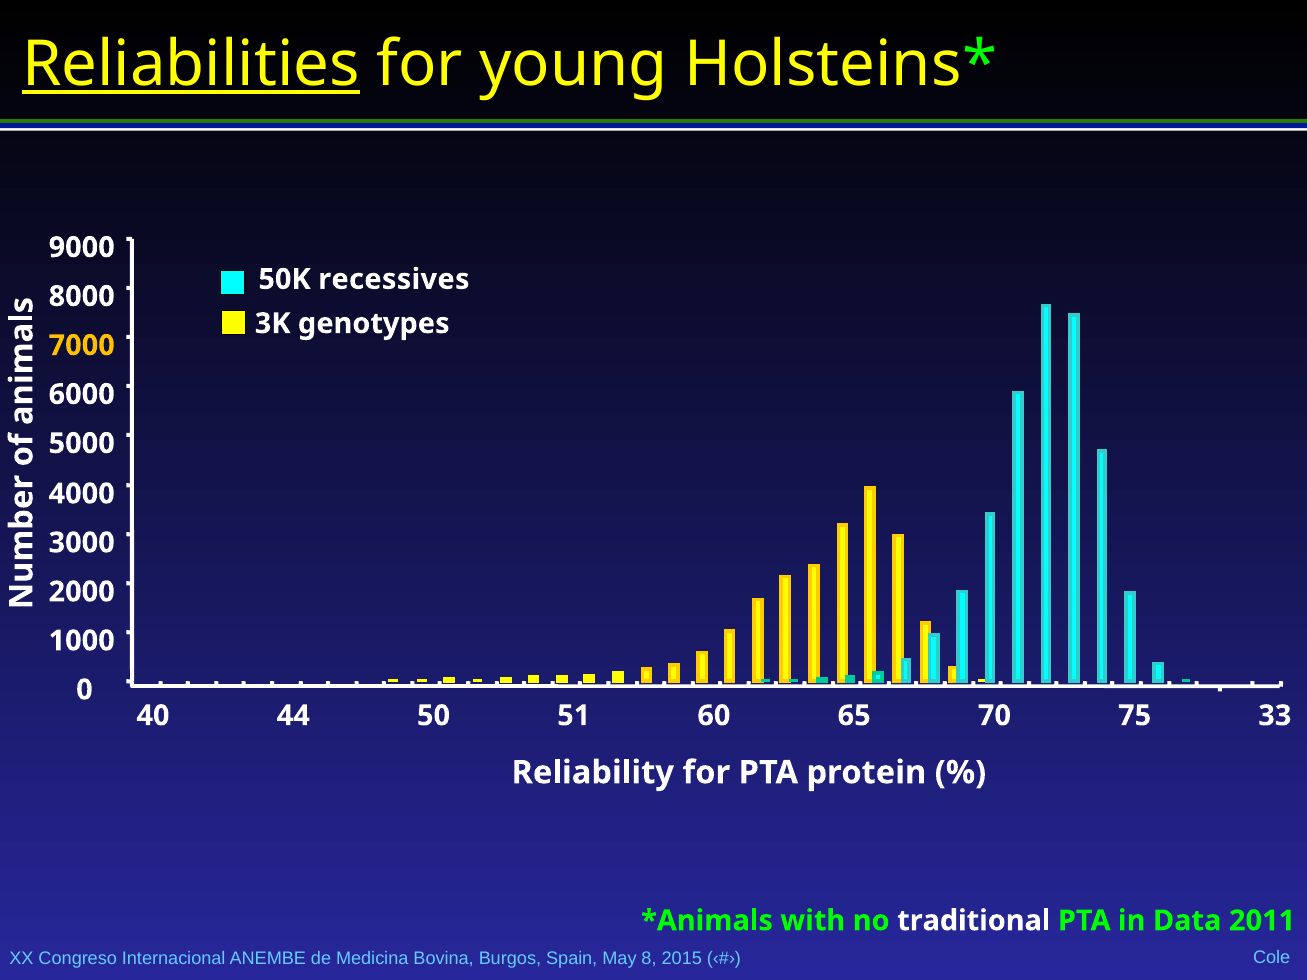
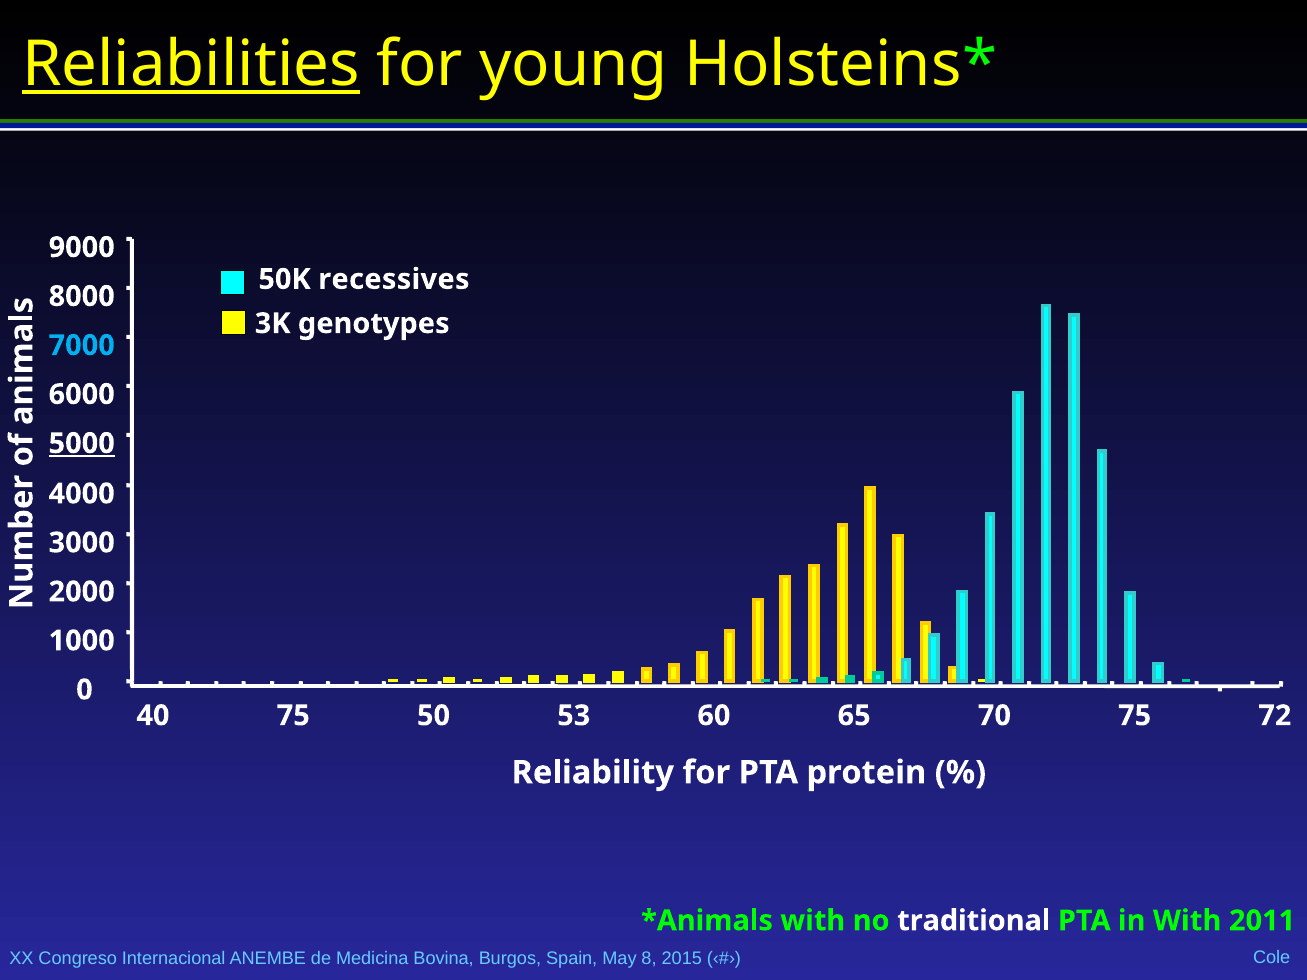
7000 colour: yellow -> light blue (82, 346)
5000 underline: none -> present (82, 444)
40 44: 44 -> 75 (293, 716)
51: 51 -> 53 (574, 716)
33: 33 -> 72 (1275, 716)
in Data: Data -> With (1187, 921)
